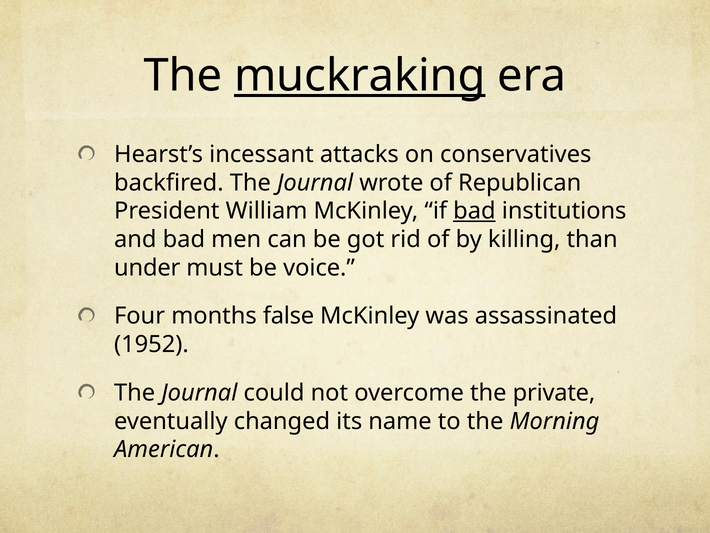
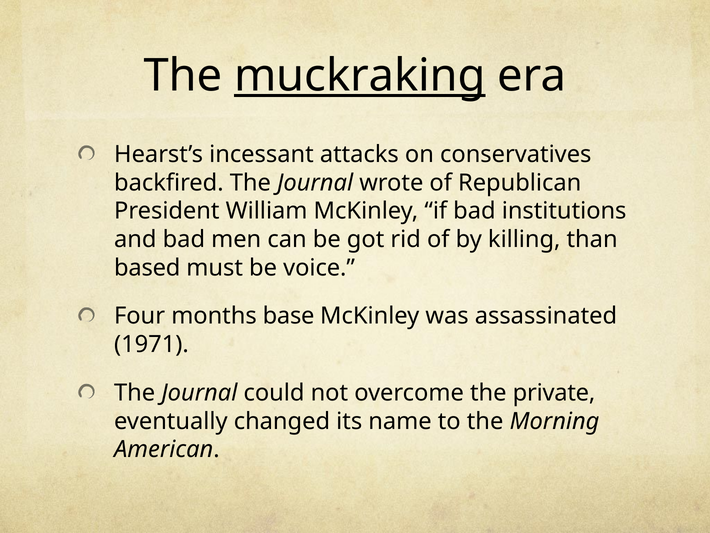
bad underline: present -> none (474, 211)
under: under -> based (147, 268)
false: false -> base (289, 316)
1952: 1952 -> 1971 (151, 344)
